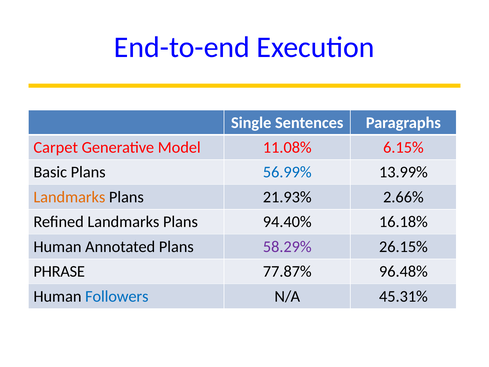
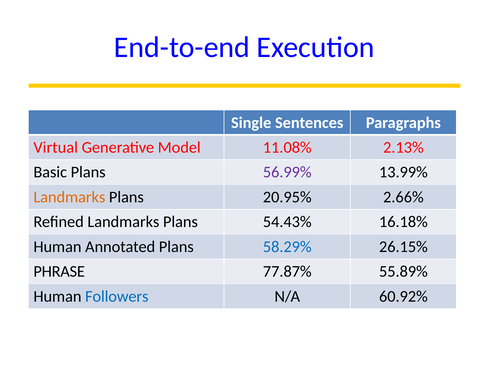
Carpet: Carpet -> Virtual (56, 147)
6.15%: 6.15% -> 2.13% (403, 147)
56.99% colour: blue -> purple (287, 172)
21.93%: 21.93% -> 20.95% (287, 197)
94.40%: 94.40% -> 54.43% (287, 222)
58.29% colour: purple -> blue (287, 247)
96.48%: 96.48% -> 55.89% (403, 271)
45.31%: 45.31% -> 60.92% (403, 296)
